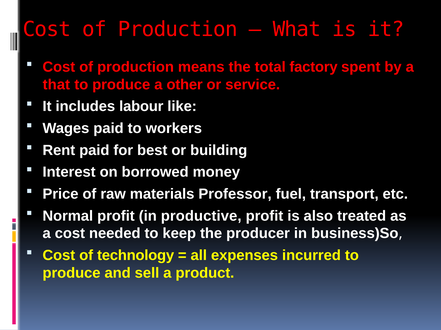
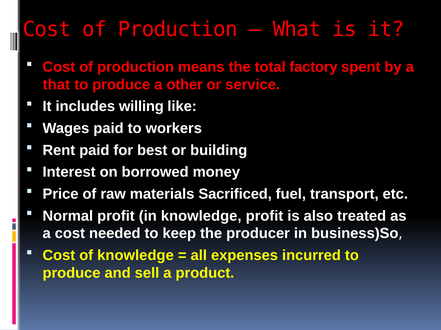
labour: labour -> willing (141, 107)
Professor: Professor -> Sacrificed (235, 194)
in productive: productive -> knowledge (201, 216)
of technology: technology -> knowledge (136, 256)
